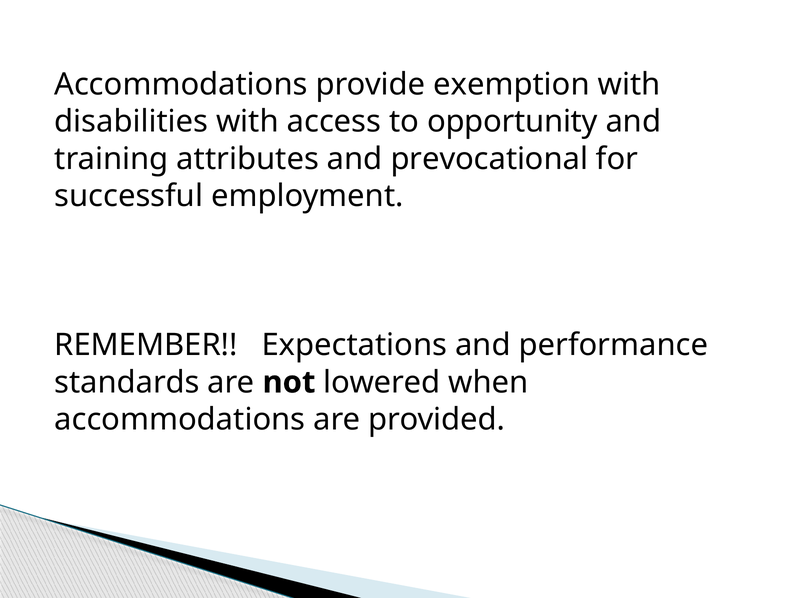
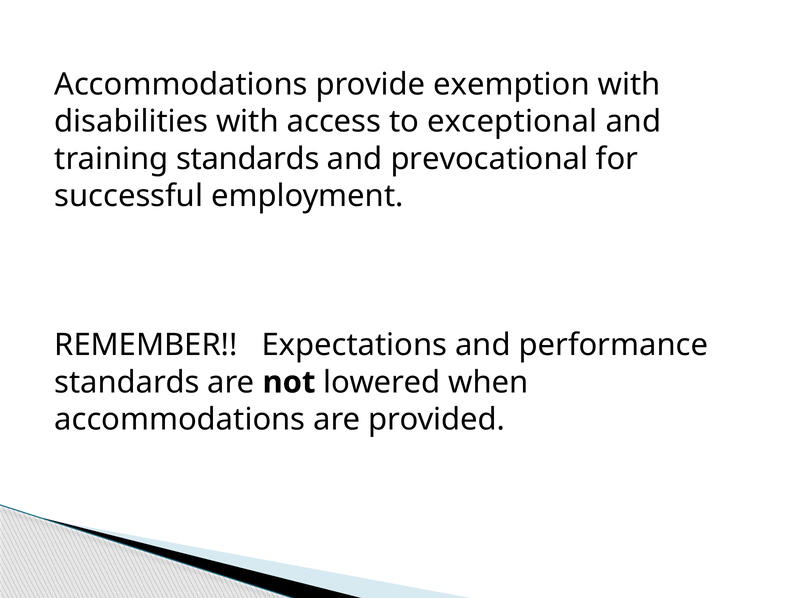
opportunity: opportunity -> exceptional (512, 122)
training attributes: attributes -> standards (248, 159)
